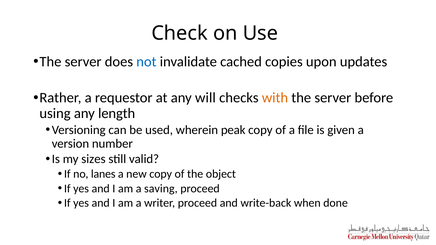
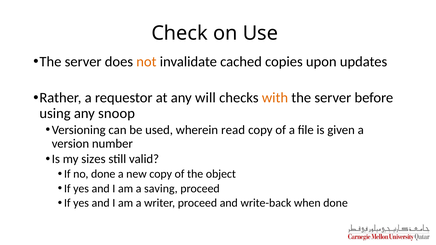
not colour: blue -> orange (146, 62)
length: length -> snoop (117, 114)
peak: peak -> read (233, 130)
no lanes: lanes -> done (103, 174)
